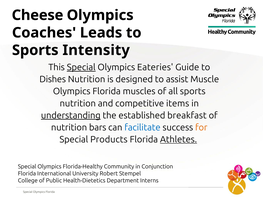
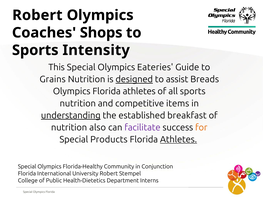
Cheese: Cheese -> Robert (37, 15)
Leads: Leads -> Shops (101, 33)
Special underline: present -> none (81, 67)
Dishes: Dishes -> Grains (53, 79)
designed underline: none -> present (134, 79)
Muscle: Muscle -> Breads (205, 79)
Olympics Florida muscles: muscles -> athletes (139, 91)
bars: bars -> also (98, 128)
facilitate colour: blue -> purple (142, 128)
